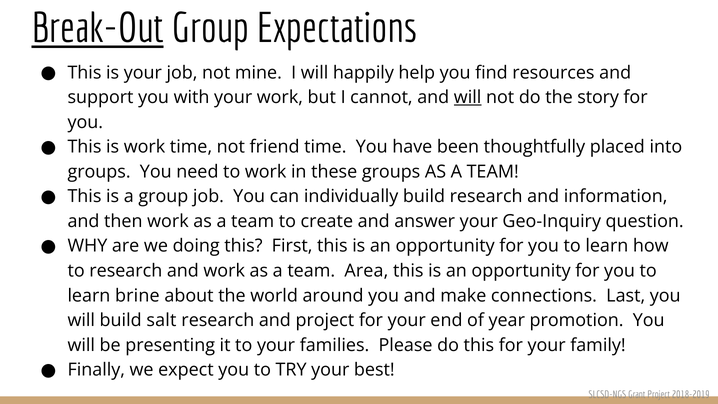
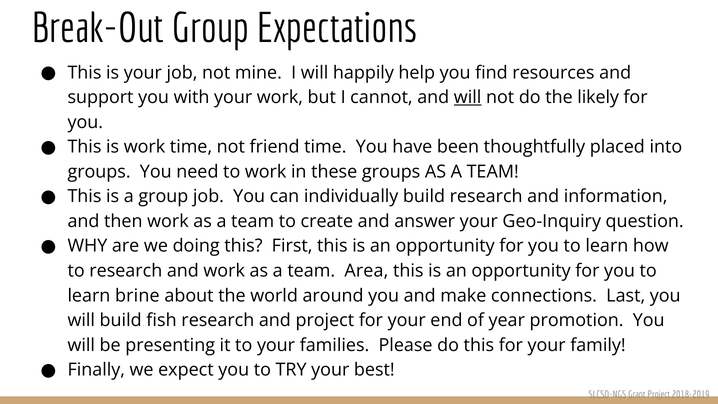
Break-Out underline: present -> none (98, 29)
story: story -> likely (598, 97)
salt: salt -> fish (161, 320)
